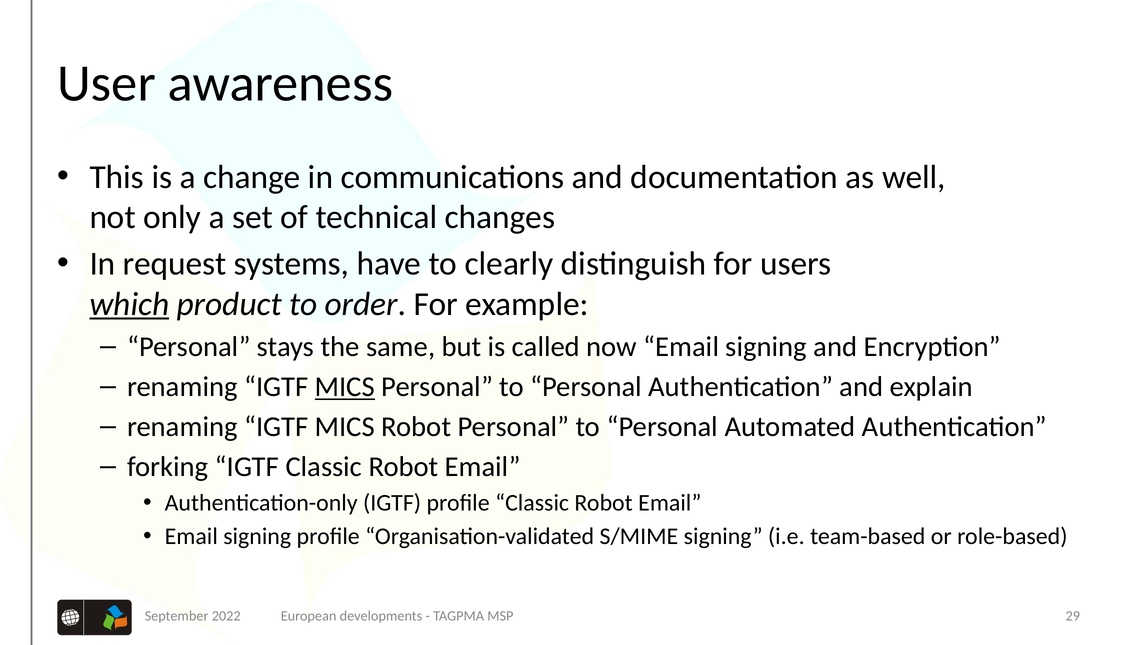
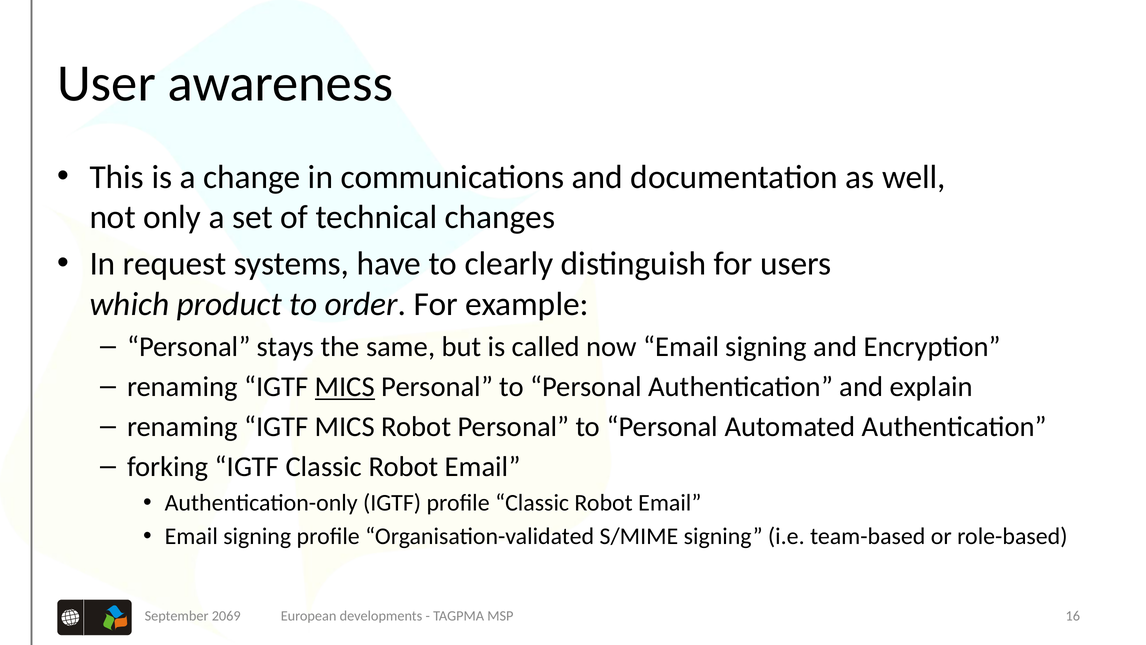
which underline: present -> none (129, 304)
29: 29 -> 16 (1073, 615)
2022: 2022 -> 2069 (226, 616)
